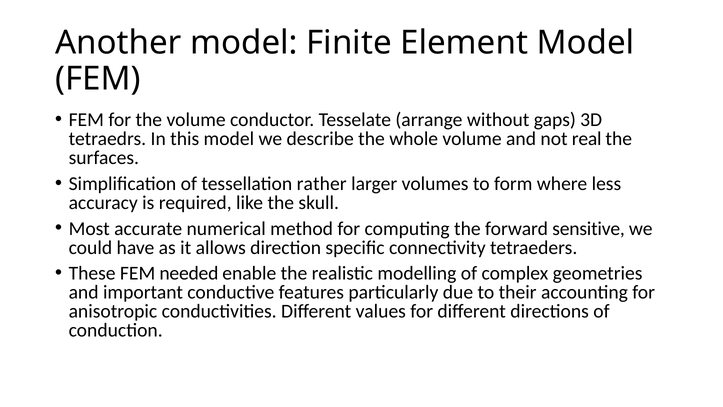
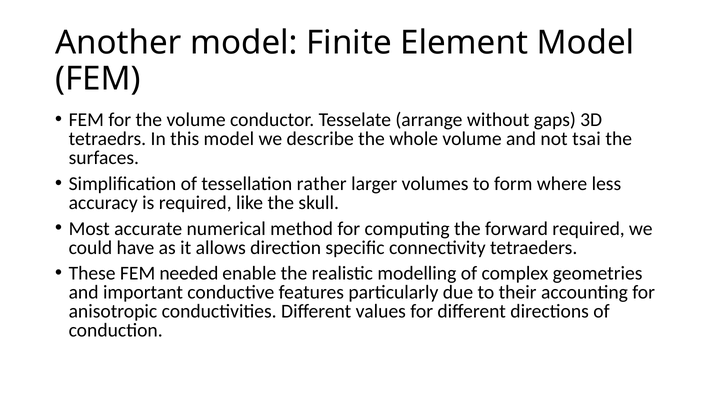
real: real -> tsai (586, 139)
forward sensitive: sensitive -> required (589, 228)
